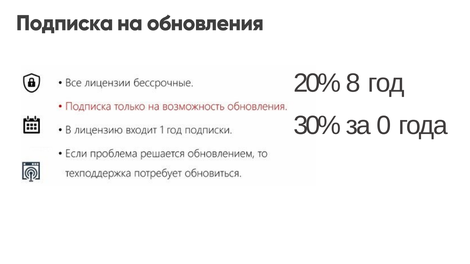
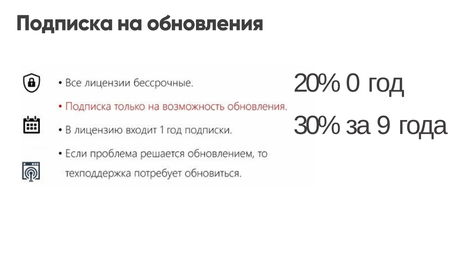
8: 8 -> 0 (353, 83)
0: 0 -> 9 (384, 126)
